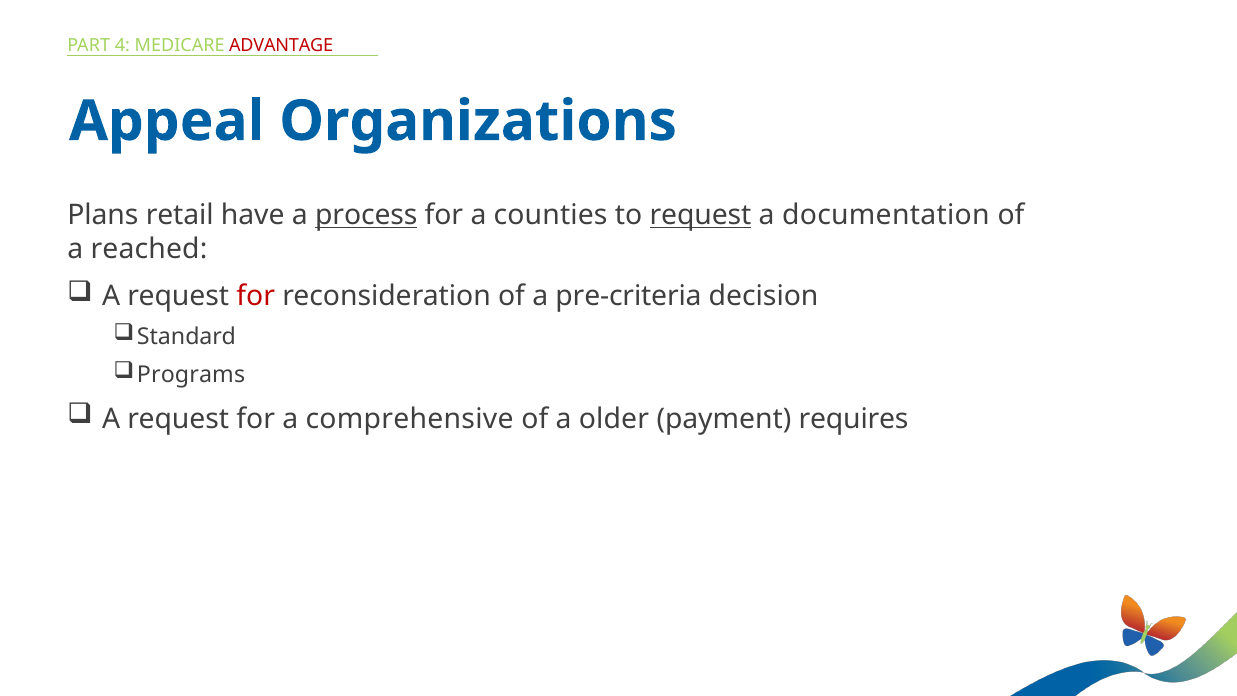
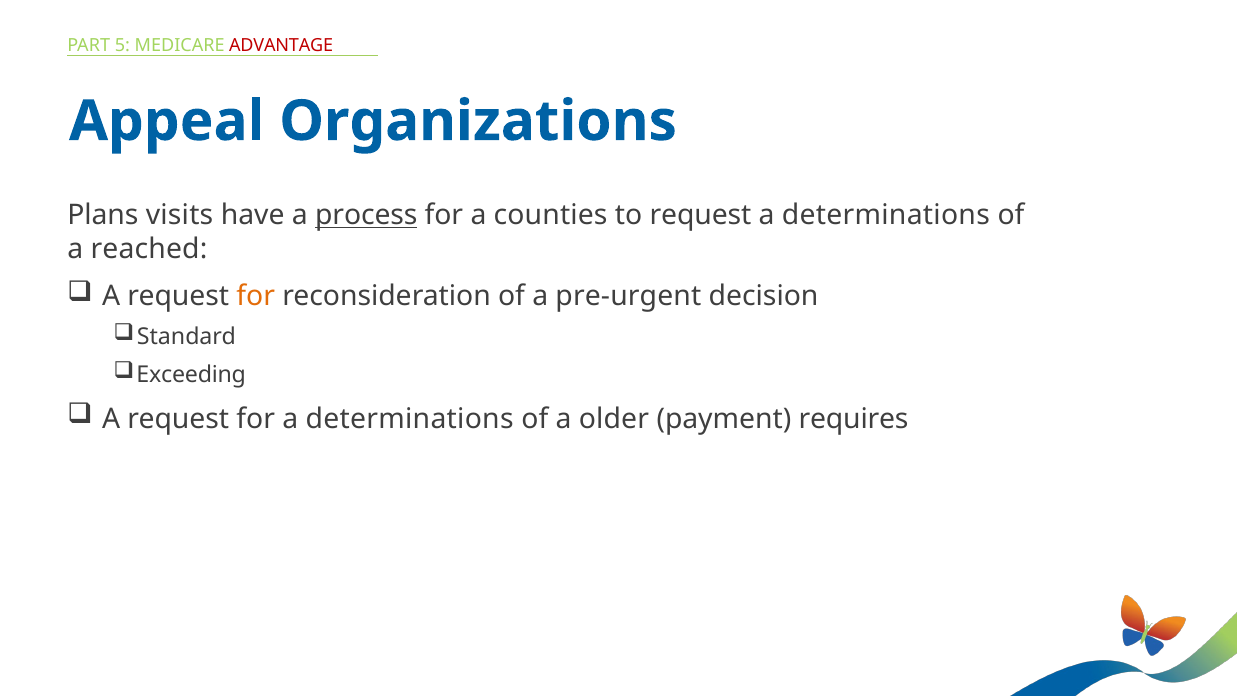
4: 4 -> 5 (122, 46)
retail: retail -> visits (180, 215)
request underline: present -> none (700, 215)
documentation: documentation -> determinations (886, 215)
for colour: red -> orange (256, 296)
pre-criteria: pre-criteria -> pre-urgent (628, 296)
Programs: Programs -> Exceeding (191, 374)
for a comprehensive: comprehensive -> determinations (410, 419)
